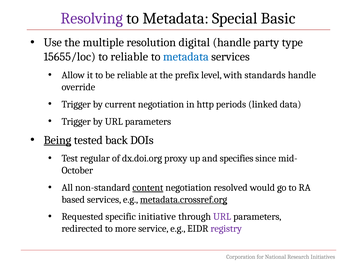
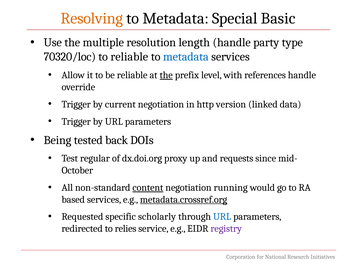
Resolving colour: purple -> orange (92, 18)
digital: digital -> length (194, 42)
15655/loc: 15655/loc -> 70320/loc (70, 57)
the underline: none -> present (166, 75)
standards: standards -> references (265, 75)
periods: periods -> version (231, 104)
Being underline: present -> none (57, 140)
specifies: specifies -> requests (237, 158)
resolved: resolved -> running (231, 187)
initiative: initiative -> scholarly (157, 217)
URL colour: purple -> blue (222, 217)
more: more -> relies (126, 228)
